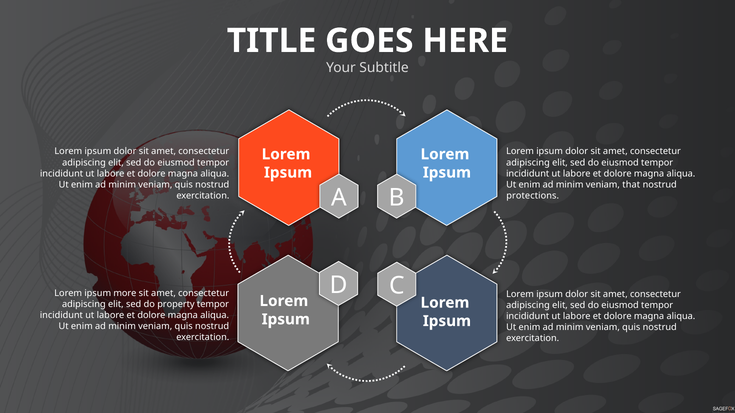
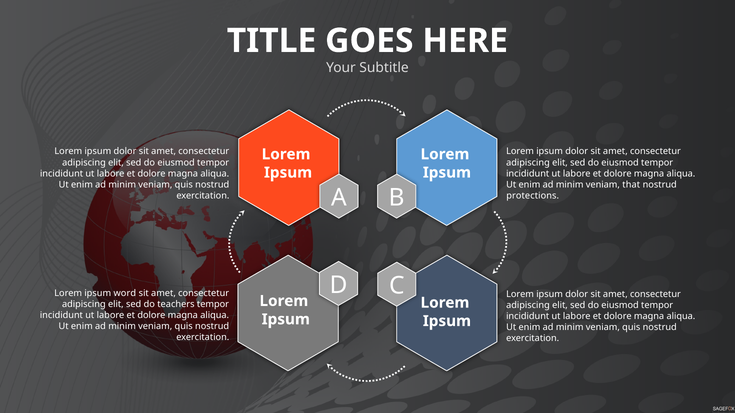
more: more -> word (125, 294)
property: property -> teachers (176, 305)
